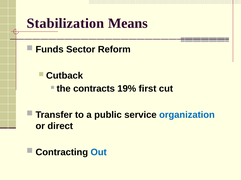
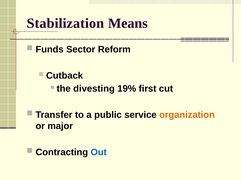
contracts: contracts -> divesting (94, 89)
organization colour: blue -> orange (187, 115)
direct: direct -> major (60, 127)
